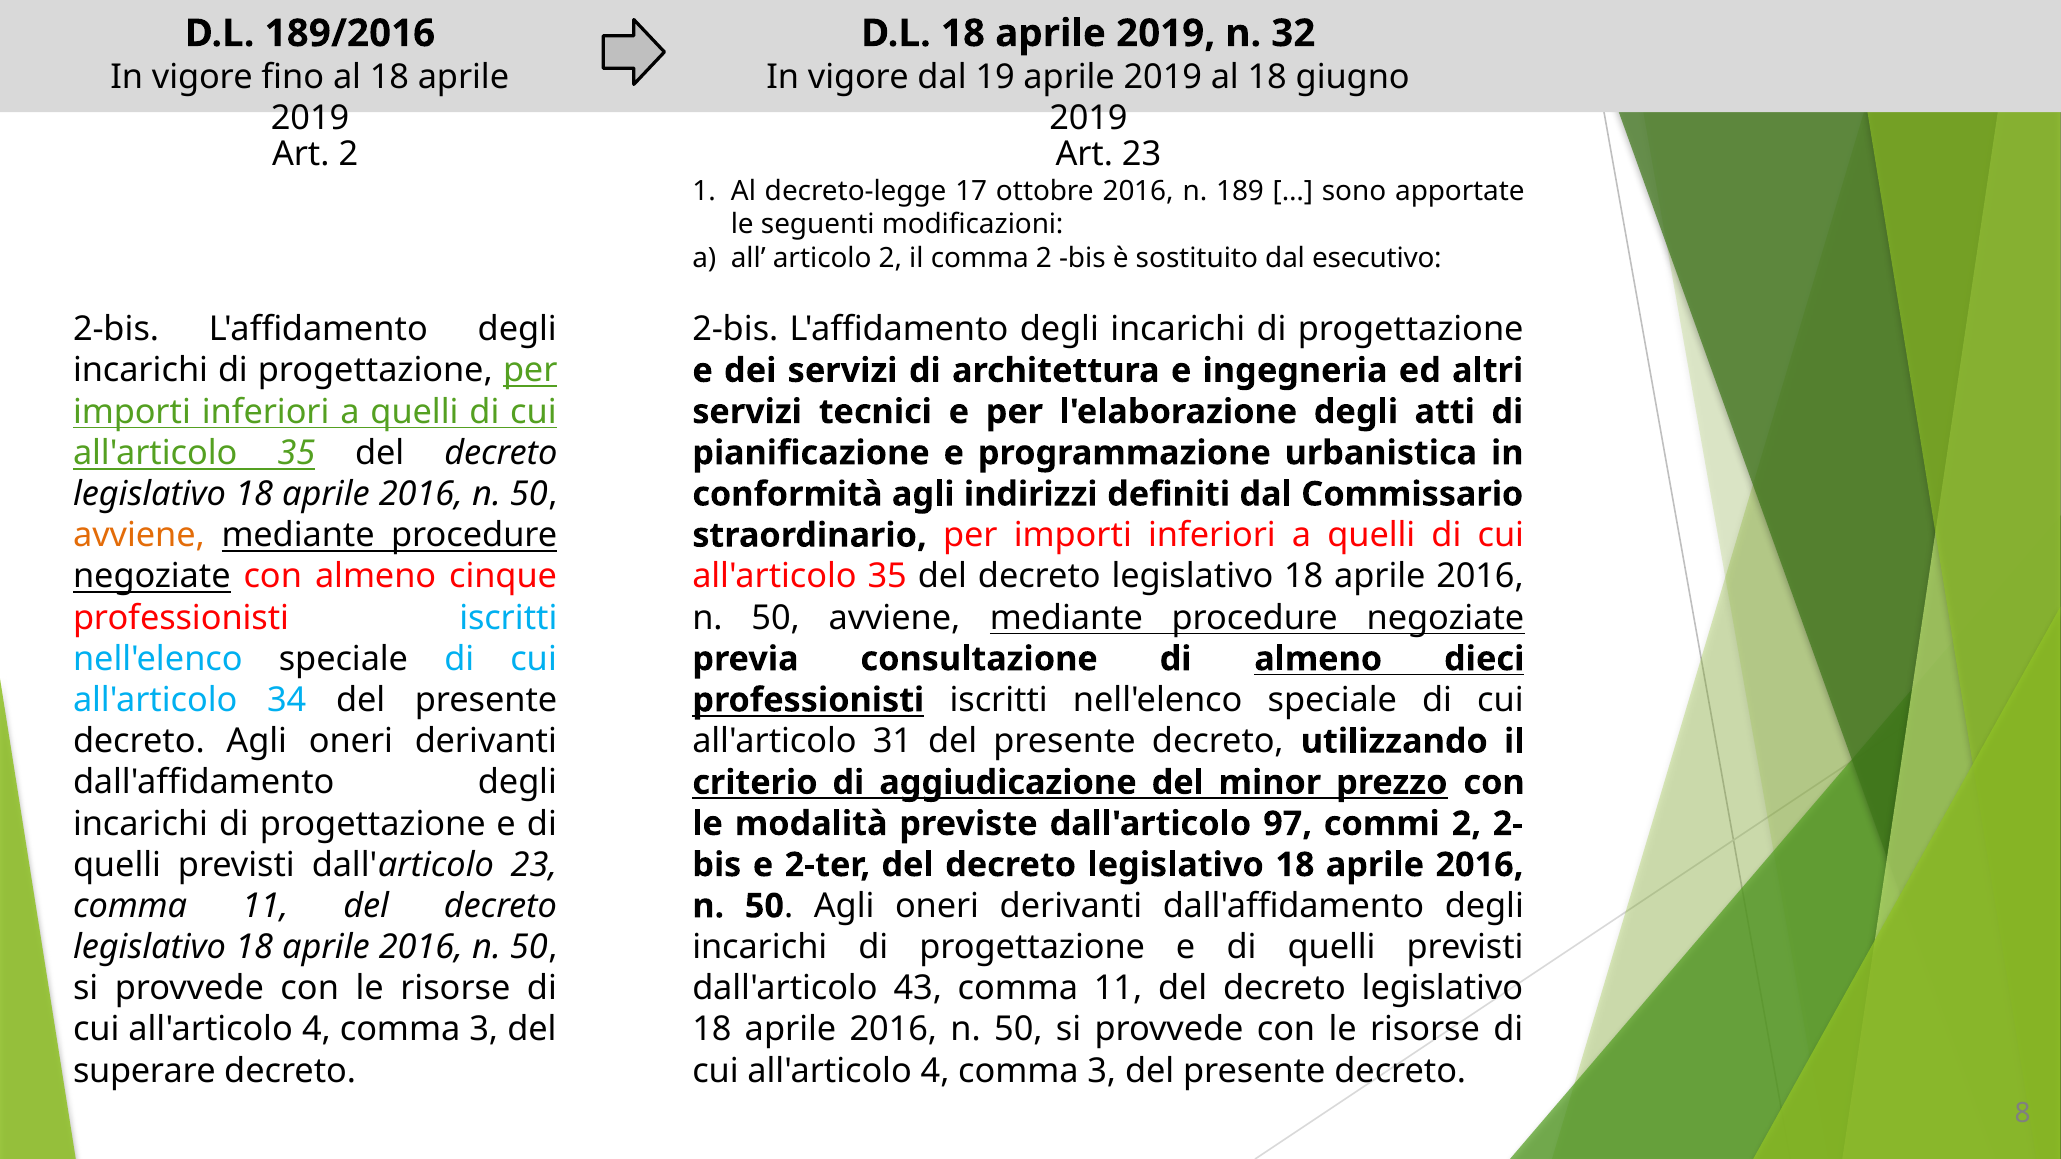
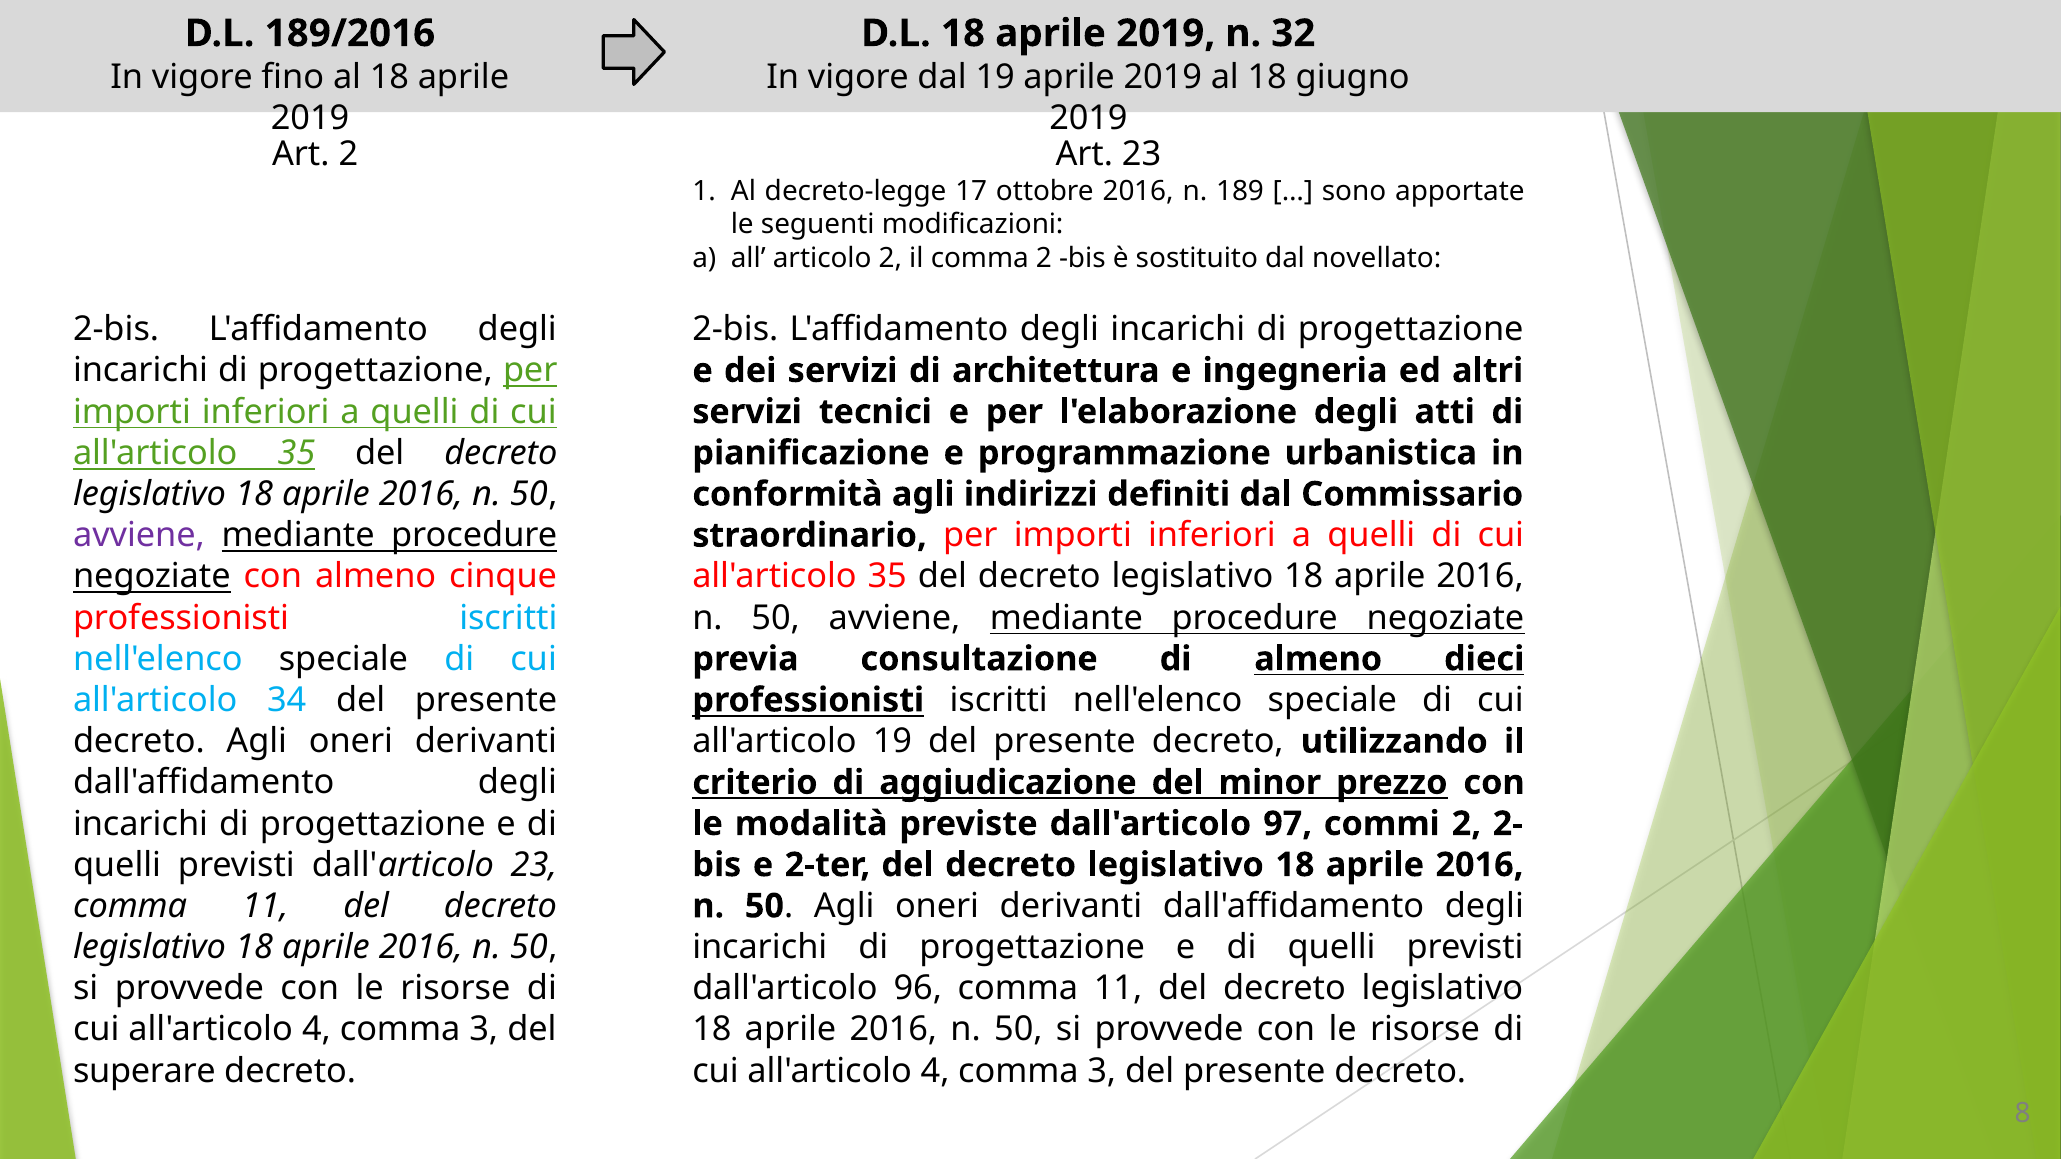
esecutivo: esecutivo -> novellato (1377, 258)
avviene colour: orange -> purple (139, 536)
all'articolo 31: 31 -> 19 (892, 742)
43: 43 -> 96 (918, 989)
